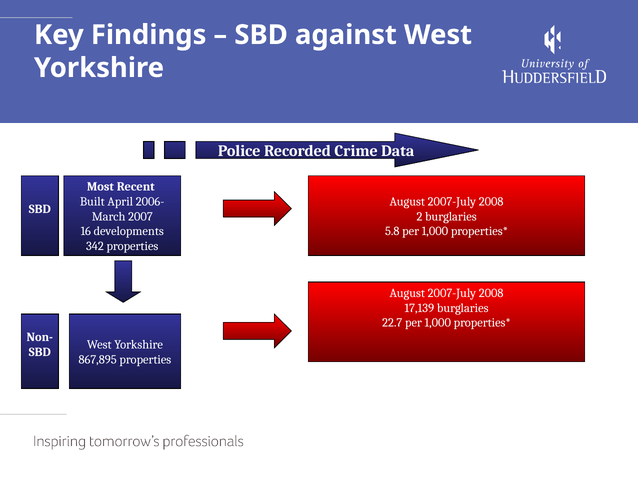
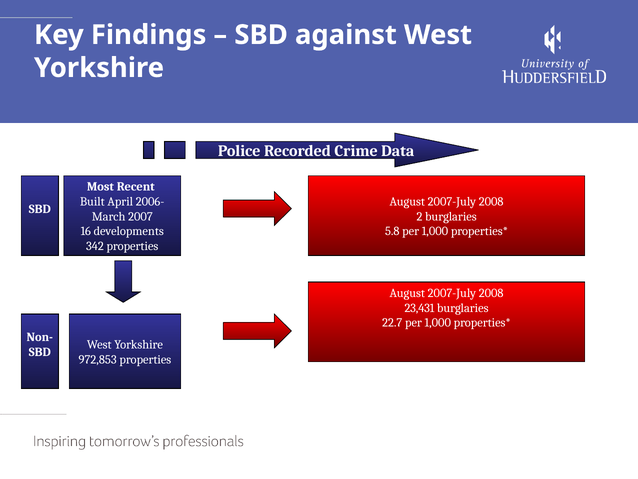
17,139: 17,139 -> 23,431 (419, 308)
867,895: 867,895 -> 972,853 (98, 359)
